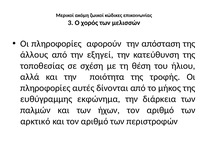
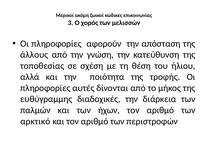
εξηγεί: εξηγεί -> γνώση (100, 55)
εκφώνημα: εκφώνημα -> διαδοχικές (99, 99)
